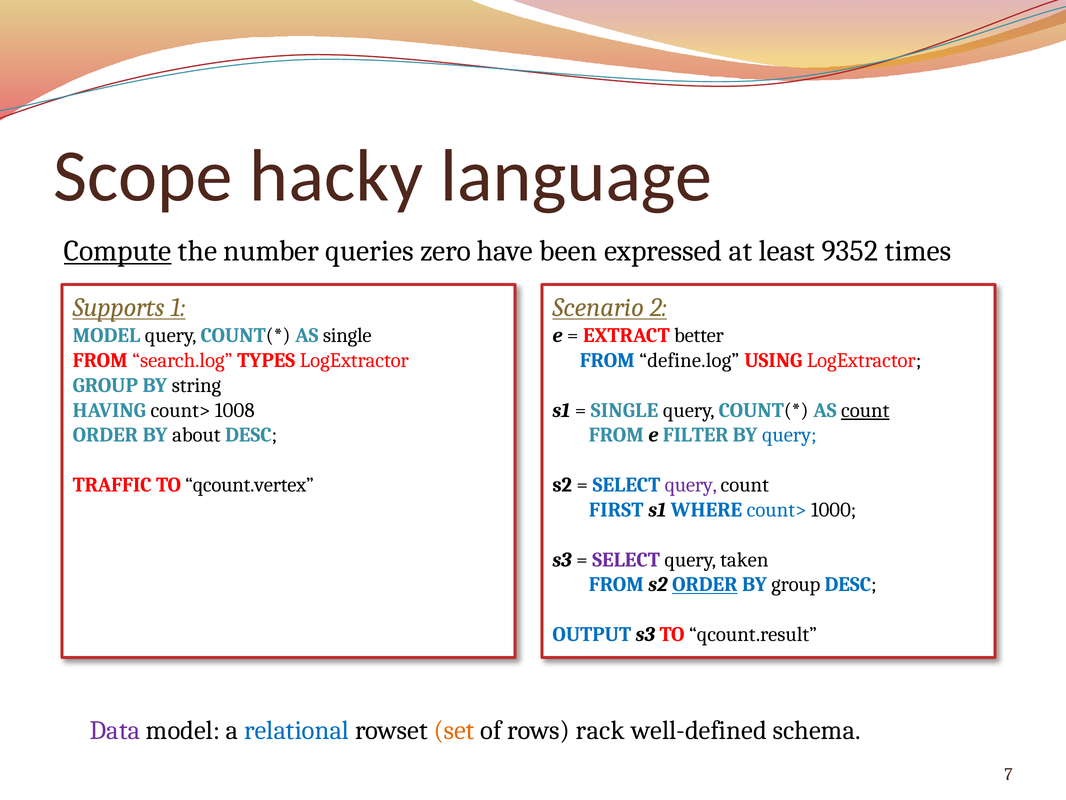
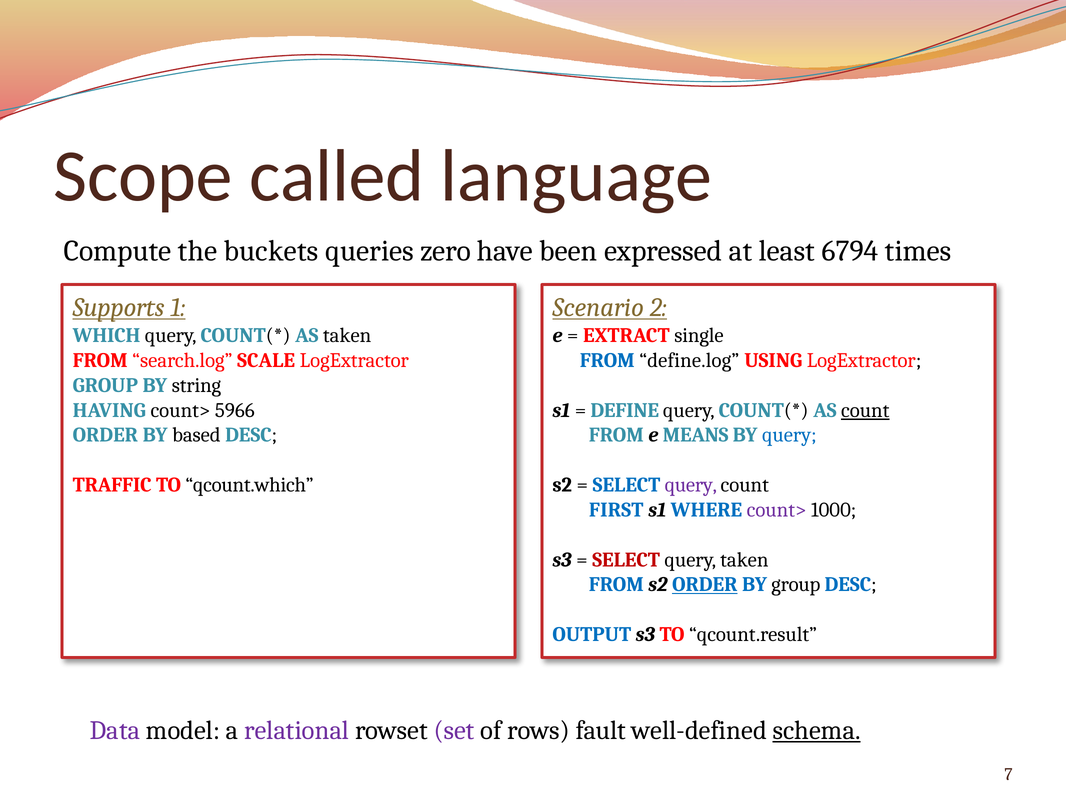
hacky: hacky -> called (337, 176)
Compute underline: present -> none (118, 251)
number: number -> buckets (271, 251)
9352: 9352 -> 6794 (850, 251)
MODEL: MODEL -> WHICH (107, 335)
AS single: single -> taken (347, 335)
better: better -> single (699, 335)
TYPES: TYPES -> SCALE (266, 360)
1008: 1008 -> 5966 (235, 410)
SINGLE: SINGLE -> DEFINE (625, 410)
about: about -> based (196, 435)
FILTER: FILTER -> MEANS (696, 435)
qcount.vertex: qcount.vertex -> qcount.which (250, 485)
count> colour: blue -> purple (777, 510)
SELECT colour: purple -> red (626, 559)
relational colour: blue -> purple (297, 730)
set colour: orange -> purple (454, 730)
rack: rack -> fault (601, 730)
schema underline: none -> present (817, 730)
